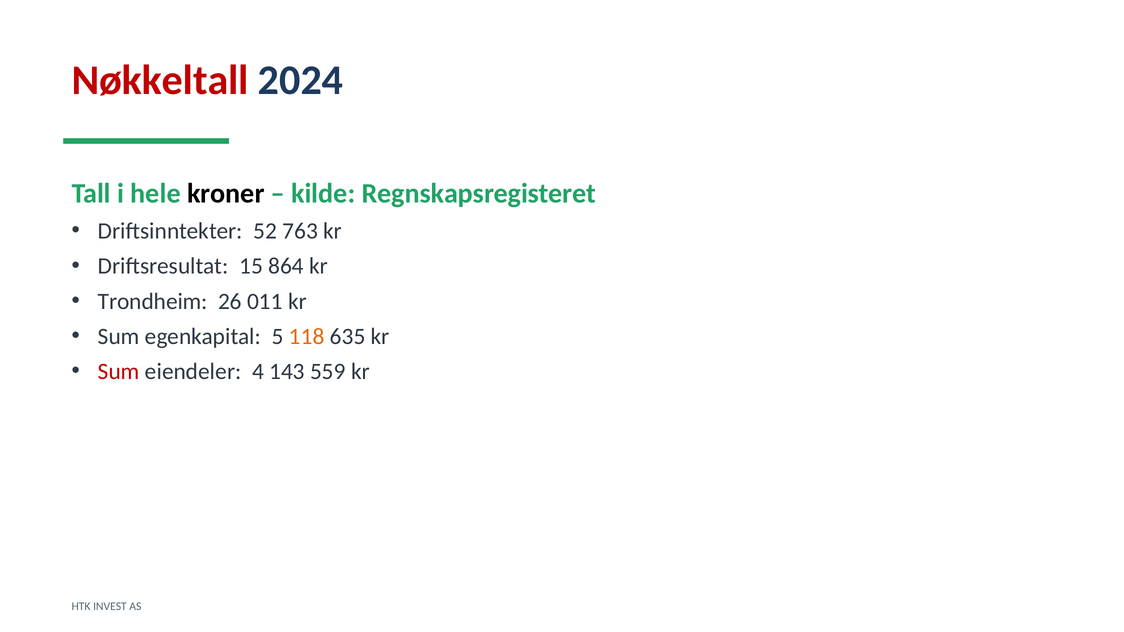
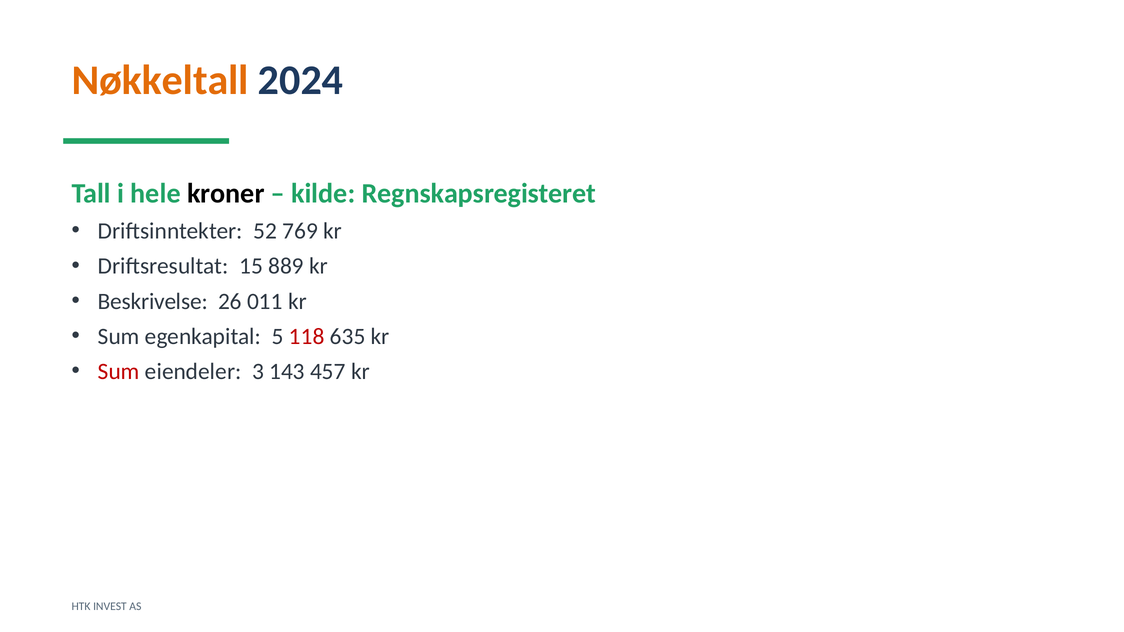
Nøkkeltall colour: red -> orange (160, 80)
763: 763 -> 769 (300, 231)
864: 864 -> 889 (286, 266)
Trondheim: Trondheim -> Beskrivelse (153, 301)
118 colour: orange -> red (307, 337)
4: 4 -> 3 (258, 372)
559: 559 -> 457 (328, 372)
